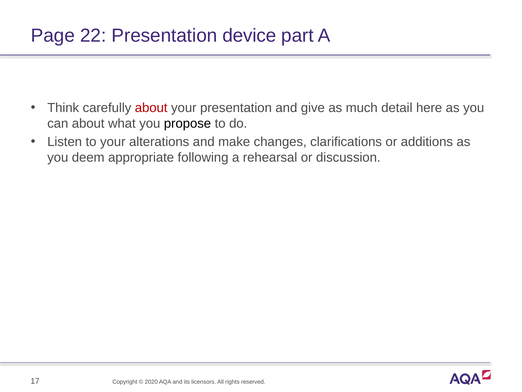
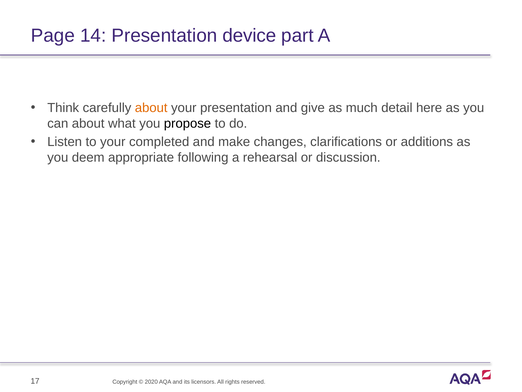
22: 22 -> 14 (93, 35)
about colour: red -> orange (151, 108)
alterations: alterations -> completed (159, 142)
